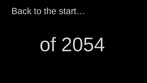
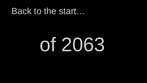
2054: 2054 -> 2063 (83, 45)
